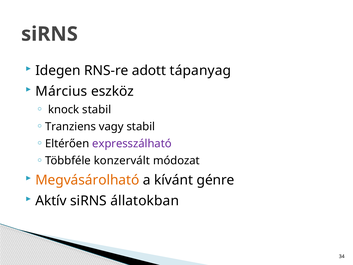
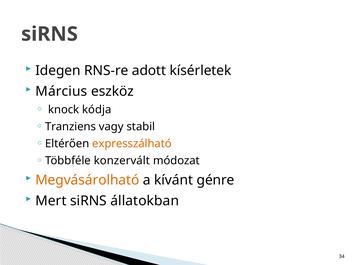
tápanyag: tápanyag -> kísérletek (201, 70)
knock stabil: stabil -> kódja (97, 110)
expresszálható colour: purple -> orange (132, 144)
Aktív: Aktív -> Mert (51, 201)
